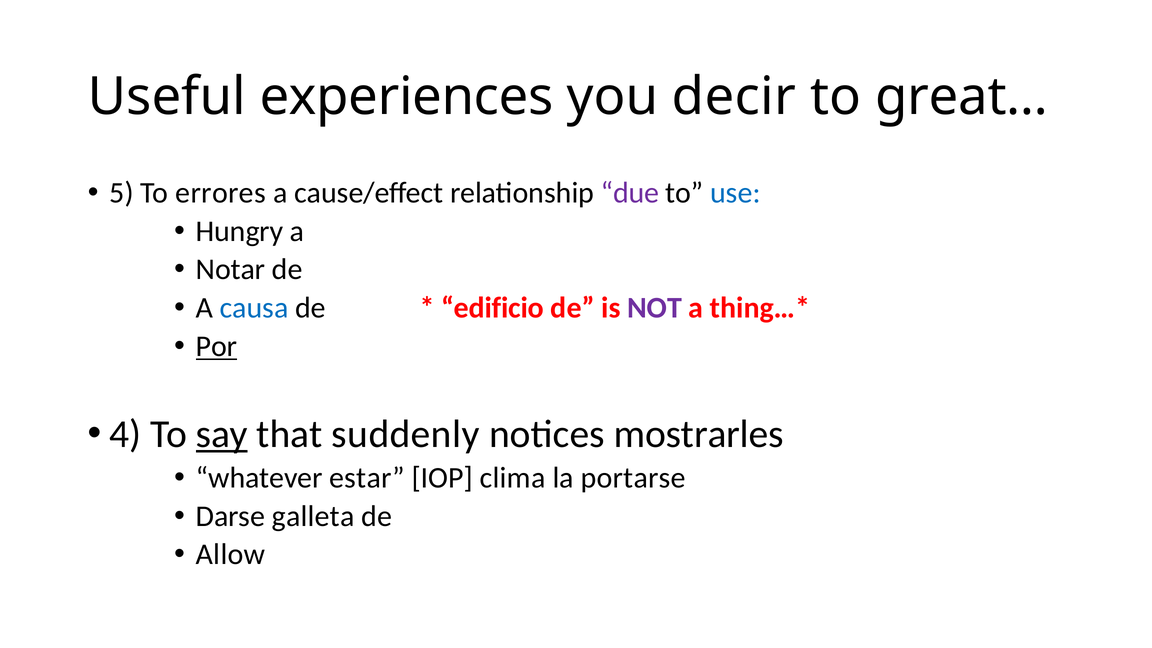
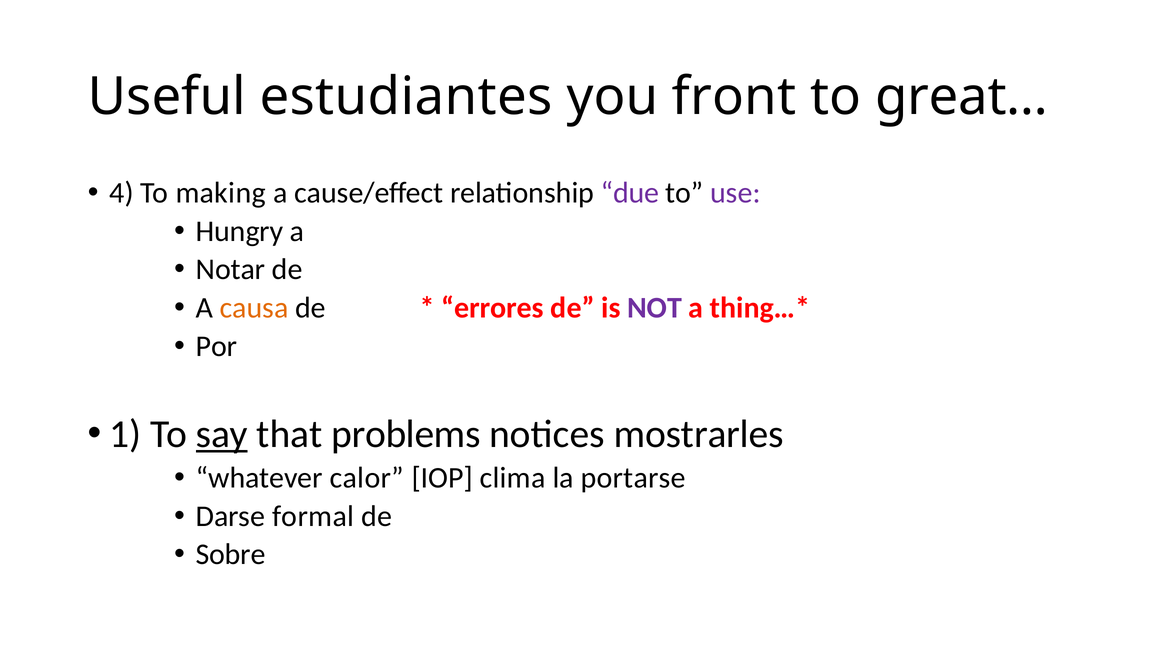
experiences: experiences -> estudiantes (406, 97)
decir: decir -> front (734, 97)
5: 5 -> 4 (122, 193)
errores: errores -> making (221, 193)
use colour: blue -> purple (735, 193)
causa colour: blue -> orange (254, 308)
edificio: edificio -> errores (492, 308)
Por underline: present -> none (216, 346)
4: 4 -> 1 (125, 434)
suddenly: suddenly -> problems (406, 434)
estar: estar -> calor (367, 478)
galleta: galleta -> formal (313, 516)
Allow: Allow -> Sobre (231, 555)
